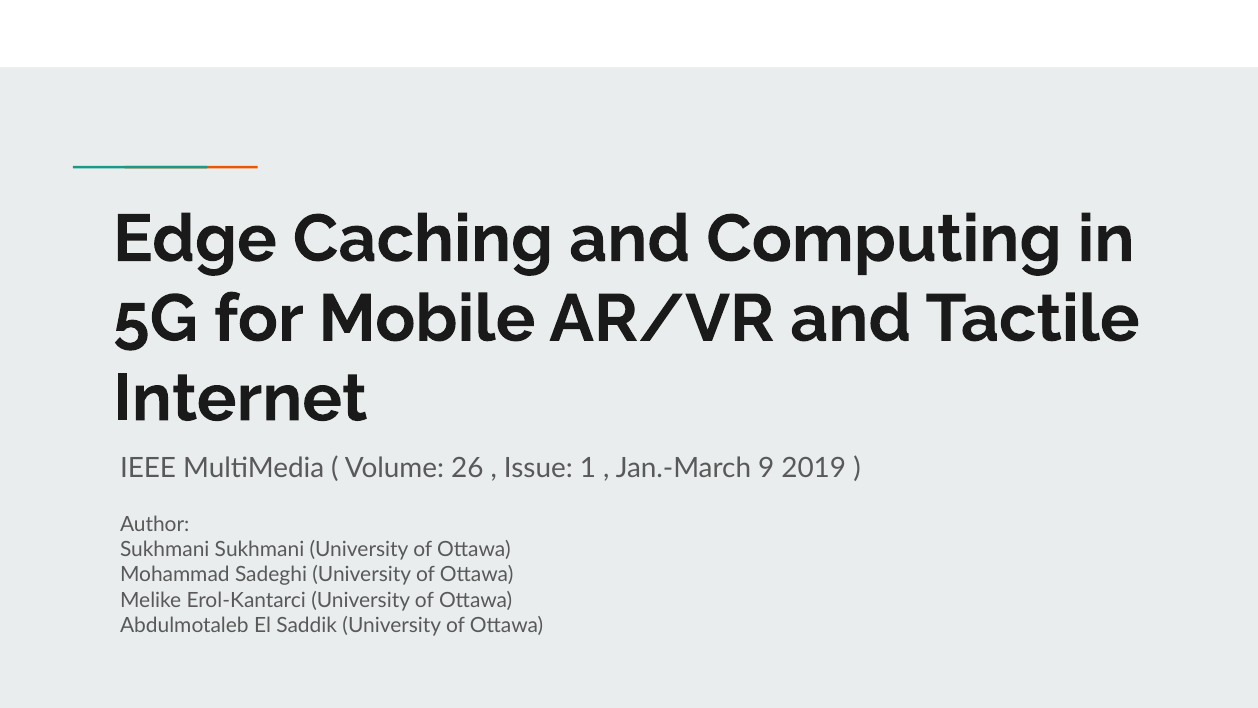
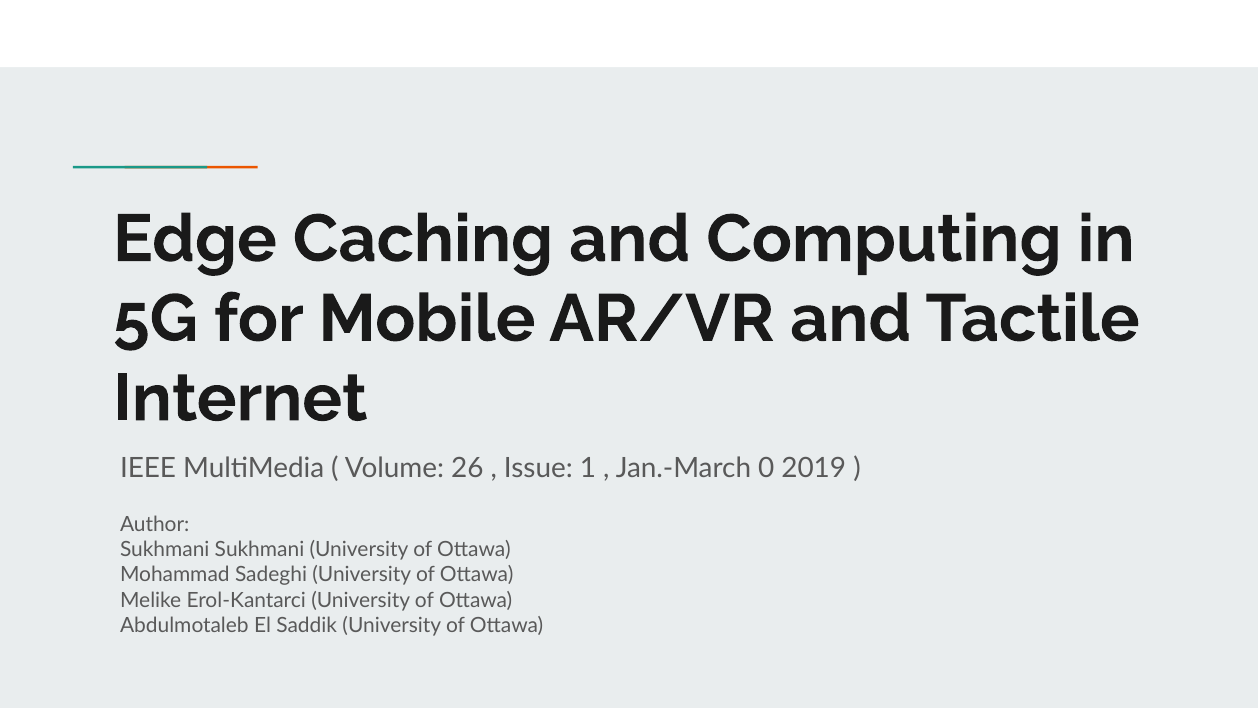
9: 9 -> 0 (766, 468)
